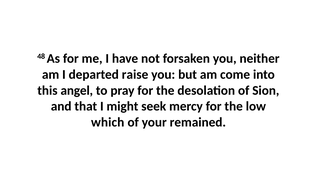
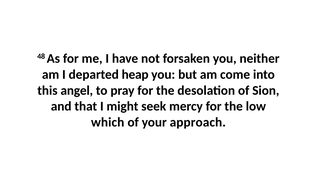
raise: raise -> heap (135, 74)
remained: remained -> approach (198, 122)
